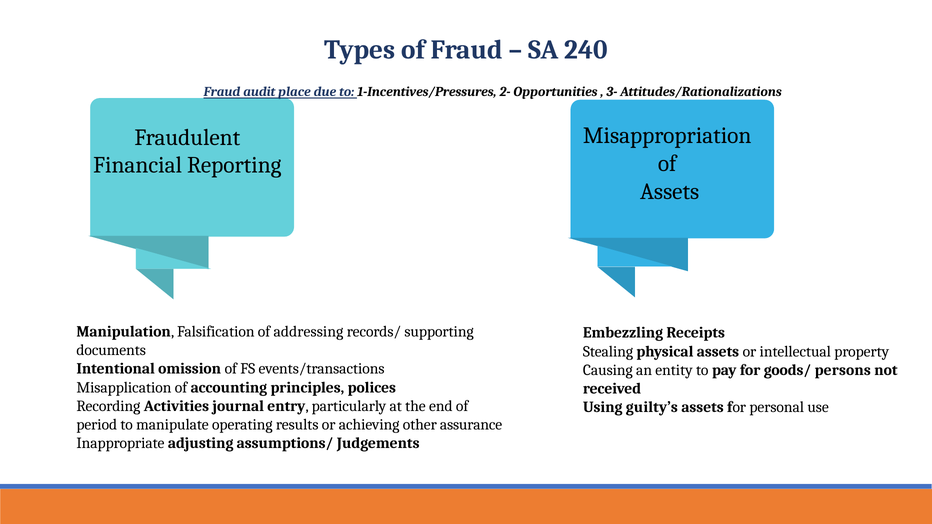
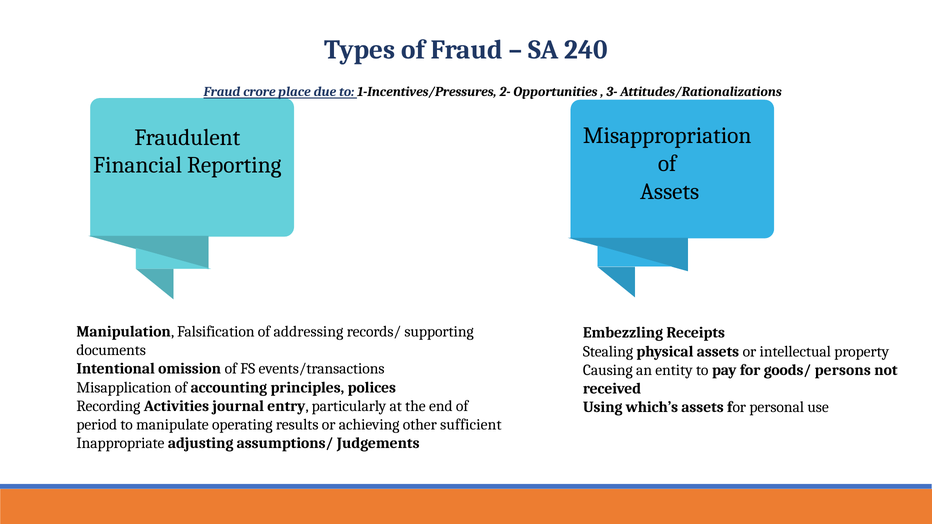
audit: audit -> crore (259, 92)
guilty’s: guilty’s -> which’s (652, 407)
assurance: assurance -> sufficient (471, 425)
